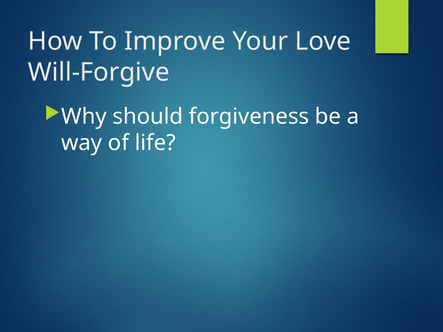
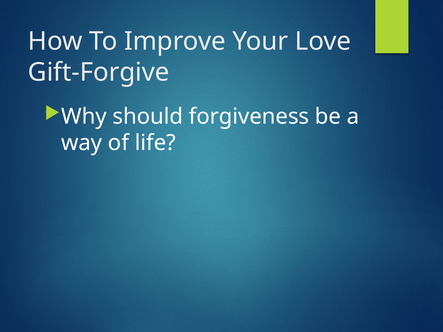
Will-Forgive: Will-Forgive -> Gift-Forgive (99, 72)
